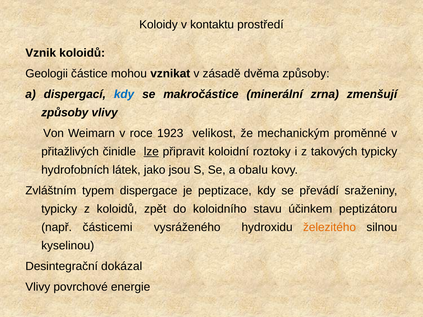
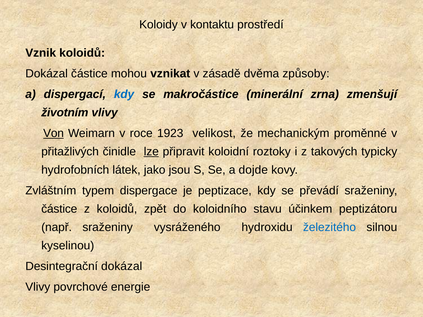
Geologii: Geologii -> Dokázal (47, 74)
způsoby: způsoby -> životním (65, 113)
Von underline: none -> present (54, 133)
obalu: obalu -> dojde (253, 170)
typicky: typicky -> částice (59, 209)
např částicemi: částicemi -> sraženiny (108, 227)
železitého colour: orange -> blue (330, 227)
